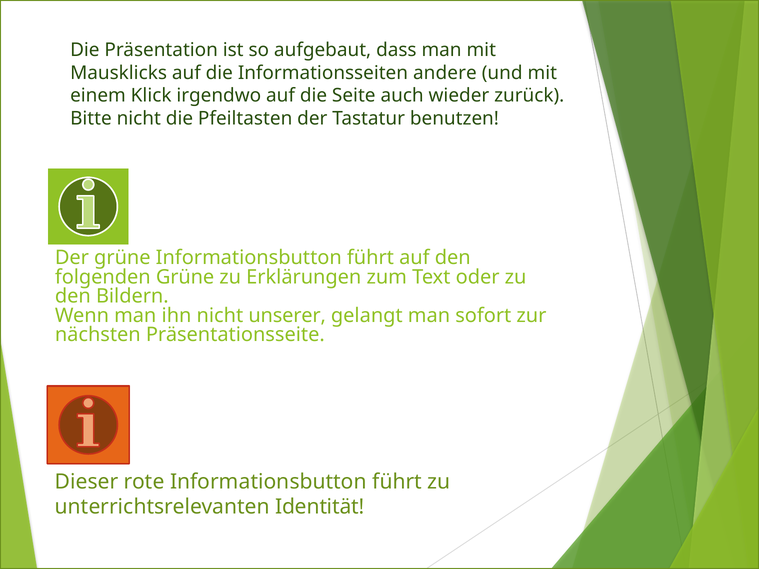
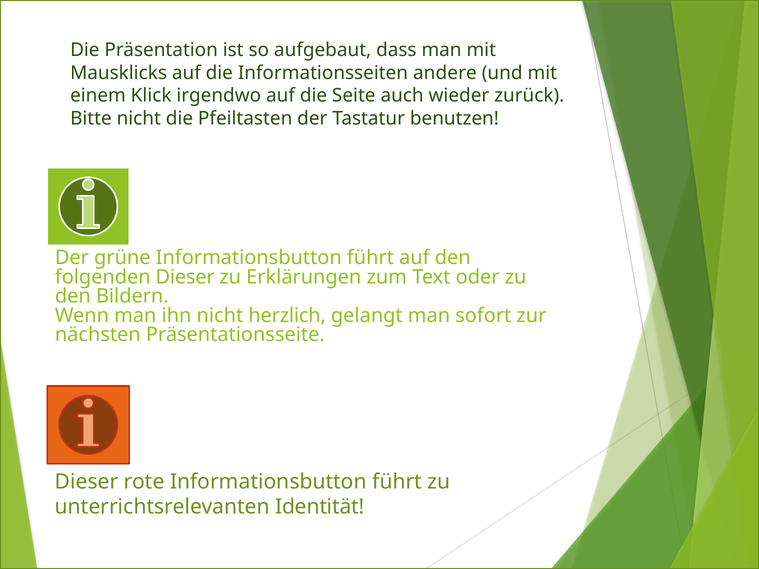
folgenden Grüne: Grüne -> Dieser (185, 277)
unserer: unserer -> herzlich (287, 316)
